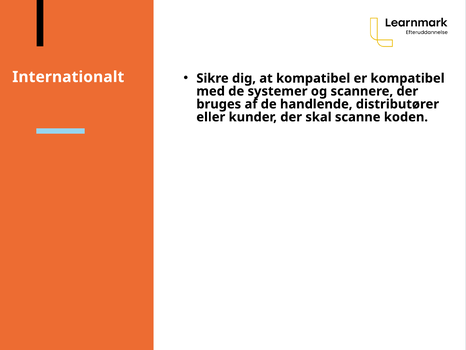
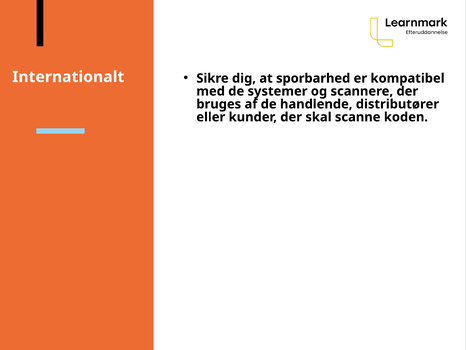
at kompatibel: kompatibel -> sporbarhed (313, 78)
